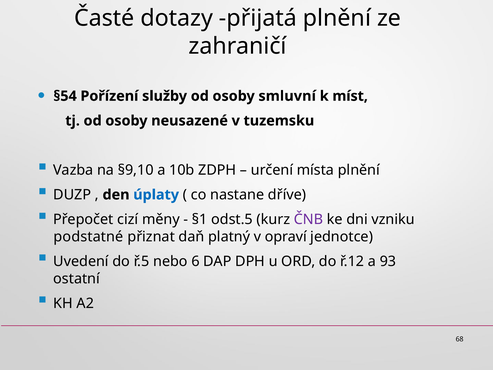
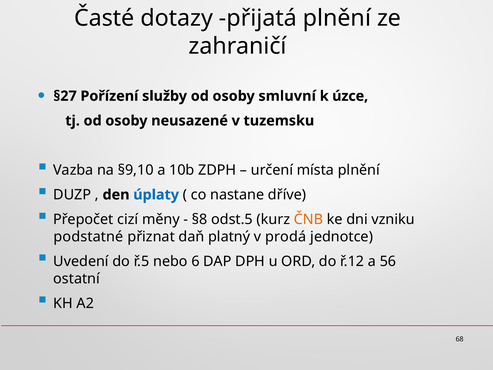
§54: §54 -> §27 (65, 96)
míst: míst -> úzce (350, 96)
§1: §1 -> §8 (200, 219)
ČNB colour: purple -> orange (308, 219)
opraví: opraví -> prodá (286, 237)
93: 93 -> 56 (388, 261)
